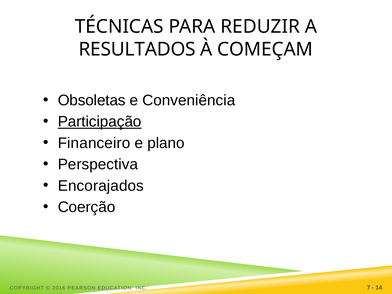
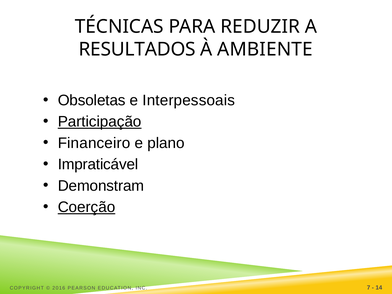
COMEÇAM: COMEÇAM -> AMBIENTE (265, 49)
Conveniência: Conveniência -> Interpessoais (189, 100)
Perspectiva: Perspectiva -> Impraticável (98, 164)
Encorajados: Encorajados -> Demonstram (101, 186)
Coerção underline: none -> present (87, 207)
